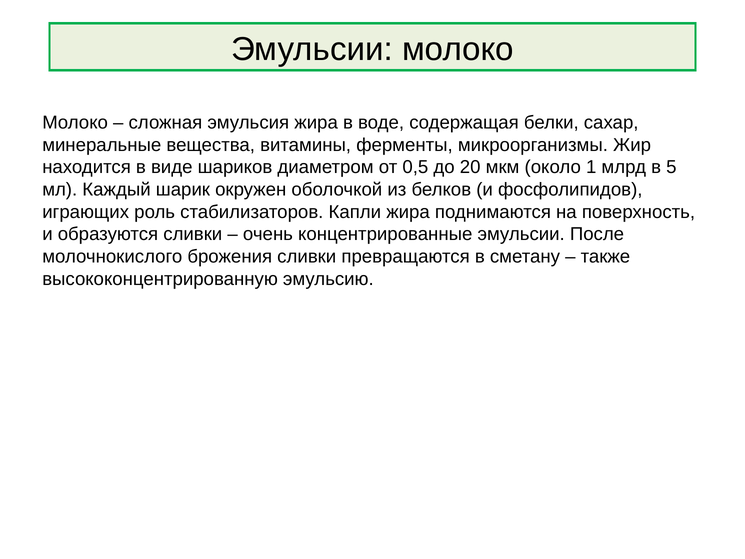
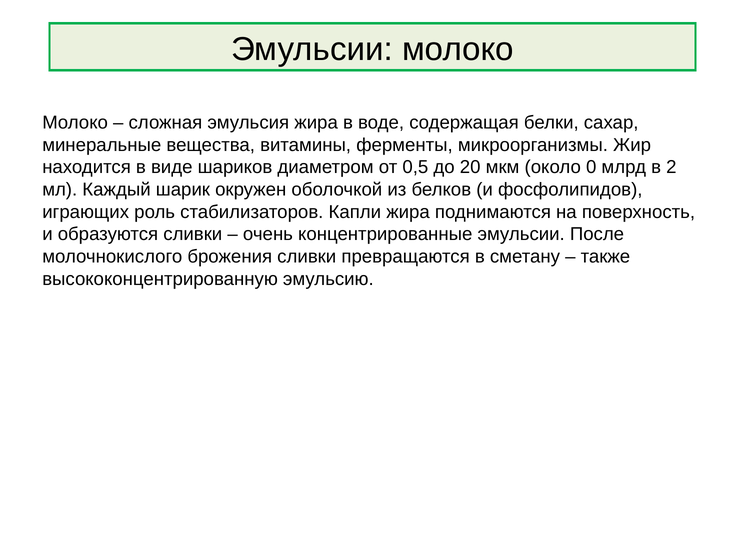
1: 1 -> 0 (591, 167)
5: 5 -> 2 (671, 167)
